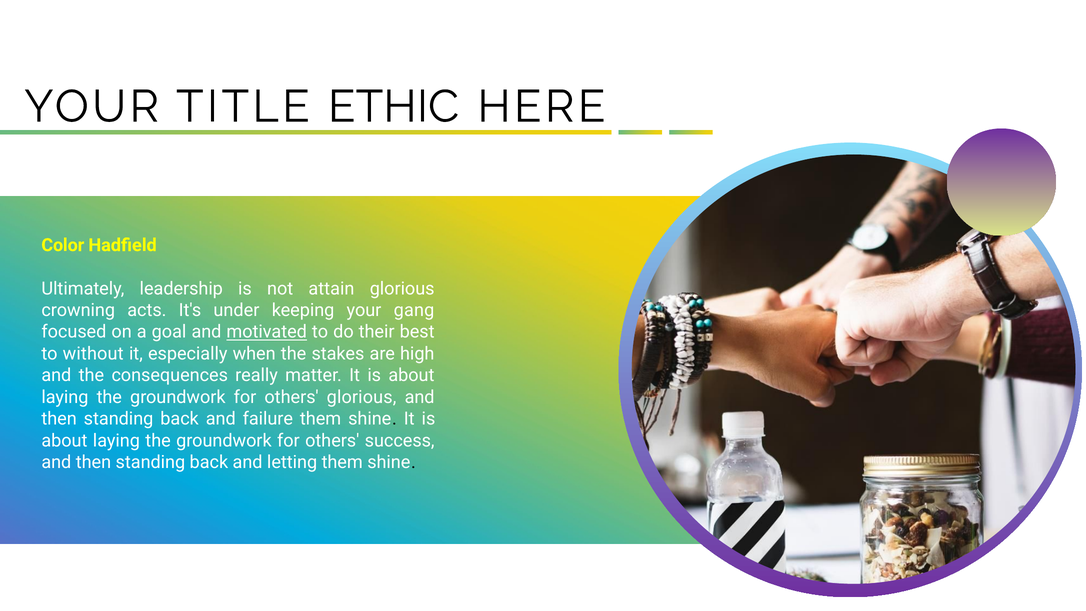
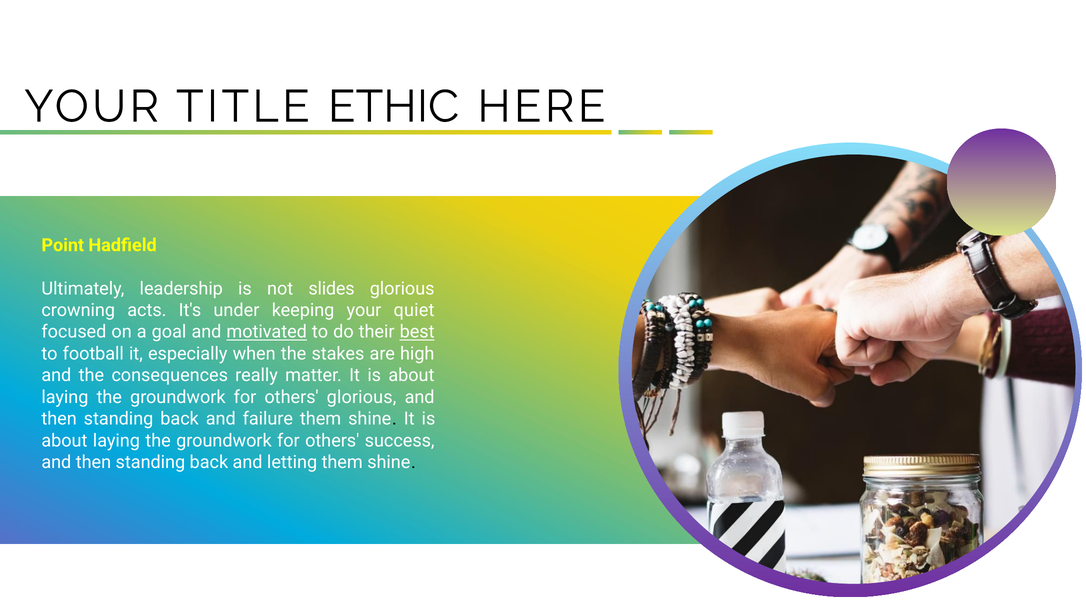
Color: Color -> Point (63, 245)
attain: attain -> slides (332, 289)
gang: gang -> quiet (414, 310)
best underline: none -> present (417, 332)
without: without -> football (93, 354)
